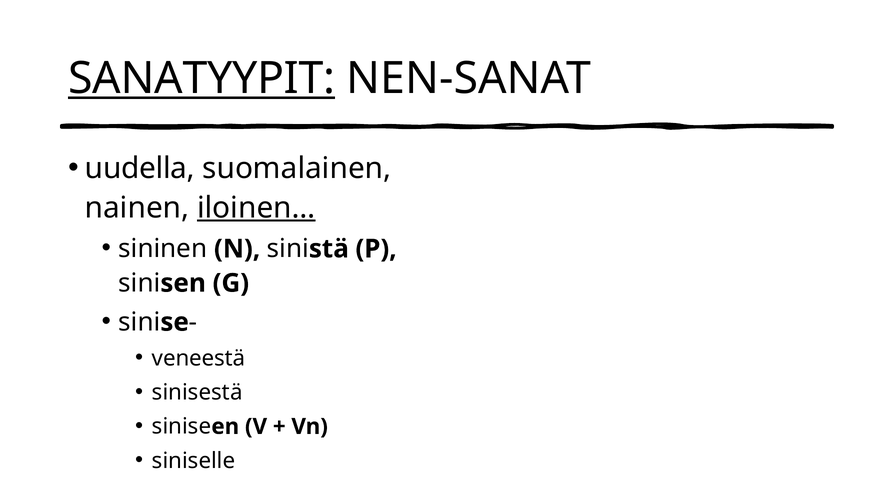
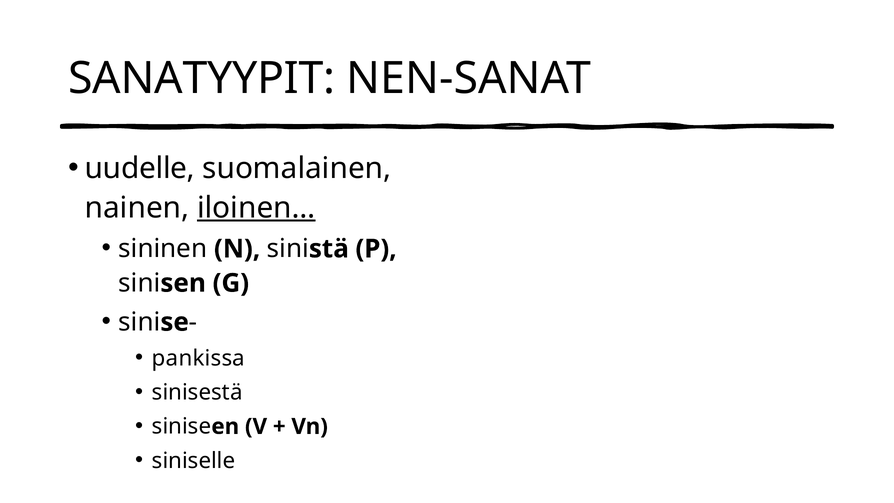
SANATYYPIT underline: present -> none (202, 78)
uudella: uudella -> uudelle (140, 168)
veneestä: veneestä -> pankissa (198, 358)
